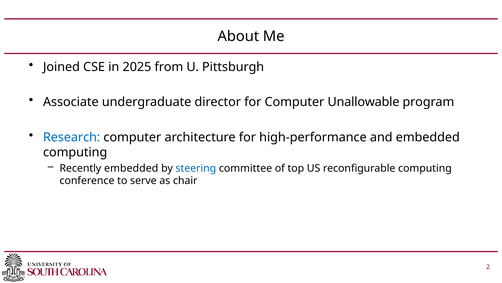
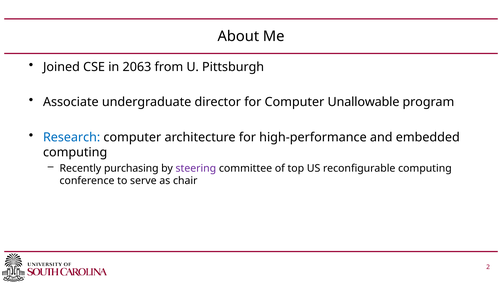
2025: 2025 -> 2063 (137, 67)
Recently embedded: embedded -> purchasing (131, 168)
steering colour: blue -> purple (196, 168)
